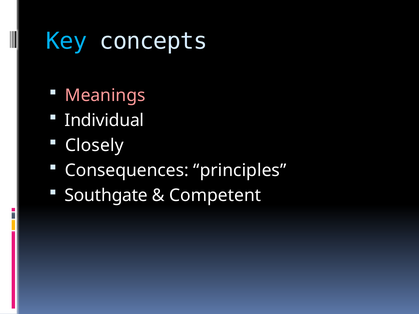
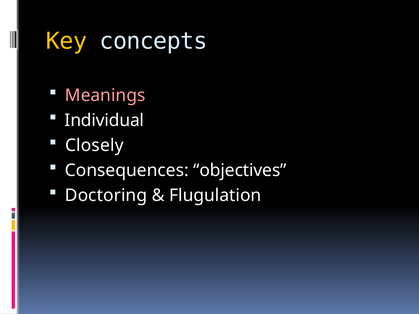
Key colour: light blue -> yellow (67, 41)
principles: principles -> objectives (240, 171)
Southgate: Southgate -> Doctoring (106, 196)
Competent: Competent -> Flugulation (215, 196)
